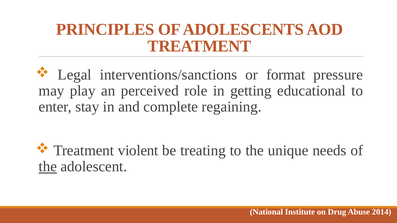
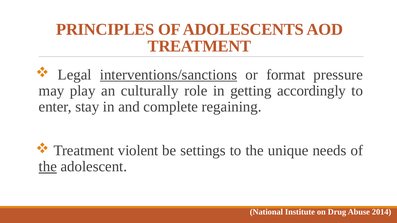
interventions/sanctions underline: none -> present (169, 75)
perceived: perceived -> culturally (150, 91)
educational: educational -> accordingly (312, 91)
treating: treating -> settings (203, 151)
